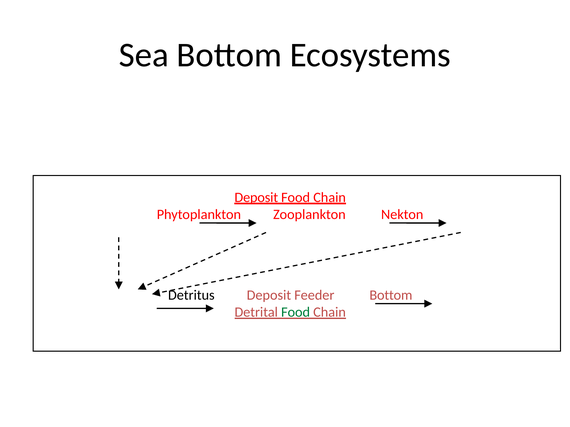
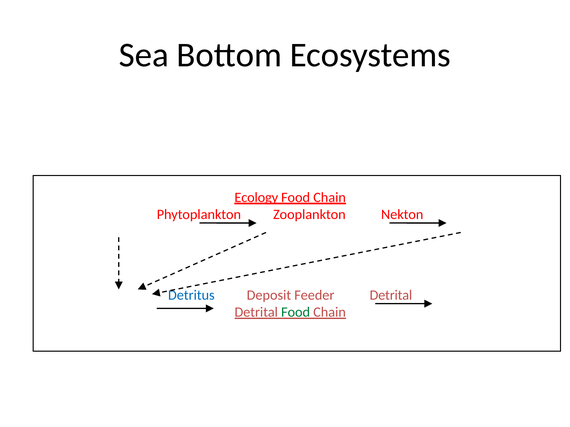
Deposit: Deposit -> Ecology (256, 198)
Detritus colour: black -> blue (191, 295)
Feeder Bottom: Bottom -> Detrital (391, 295)
